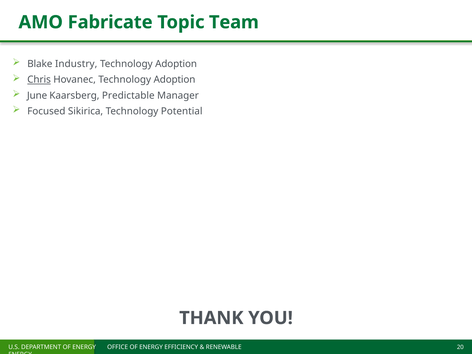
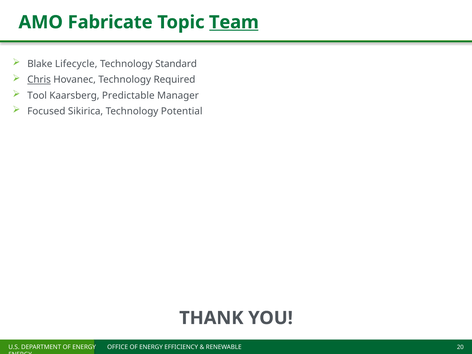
Team underline: none -> present (234, 22)
Industry: Industry -> Lifecycle (76, 64)
Adoption: Adoption -> Standard (176, 64)
Hovanec Technology Adoption: Adoption -> Required (174, 80)
June: June -> Tool (37, 95)
